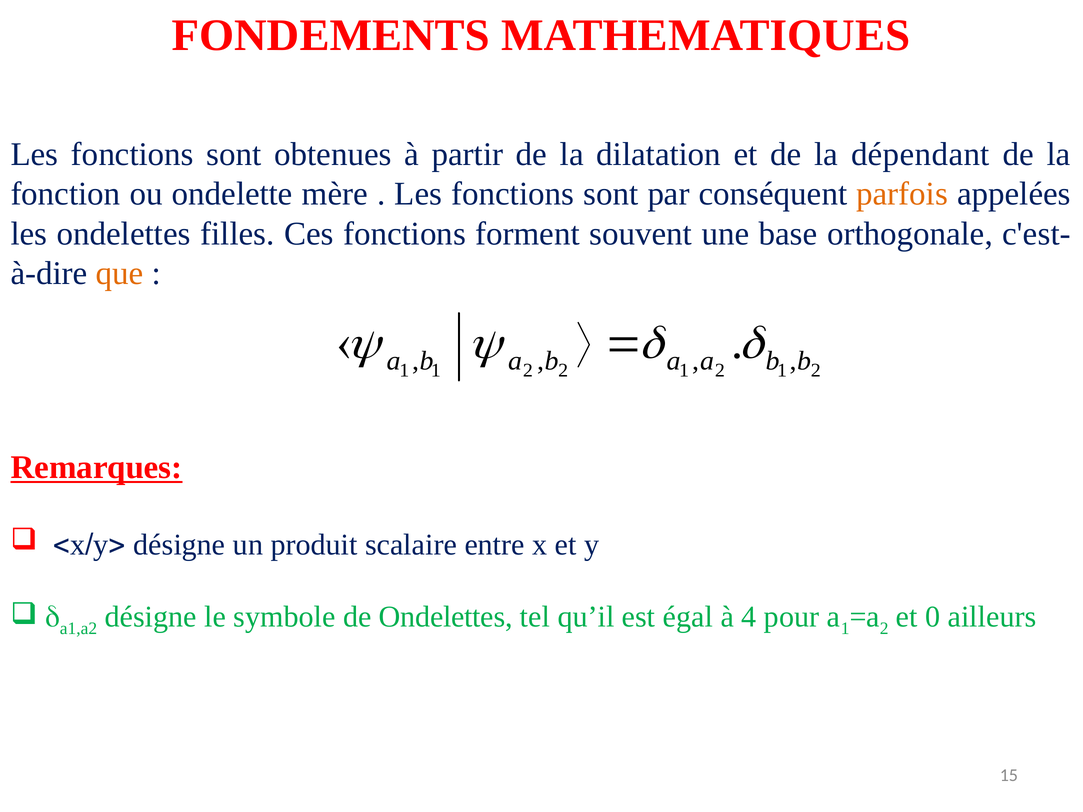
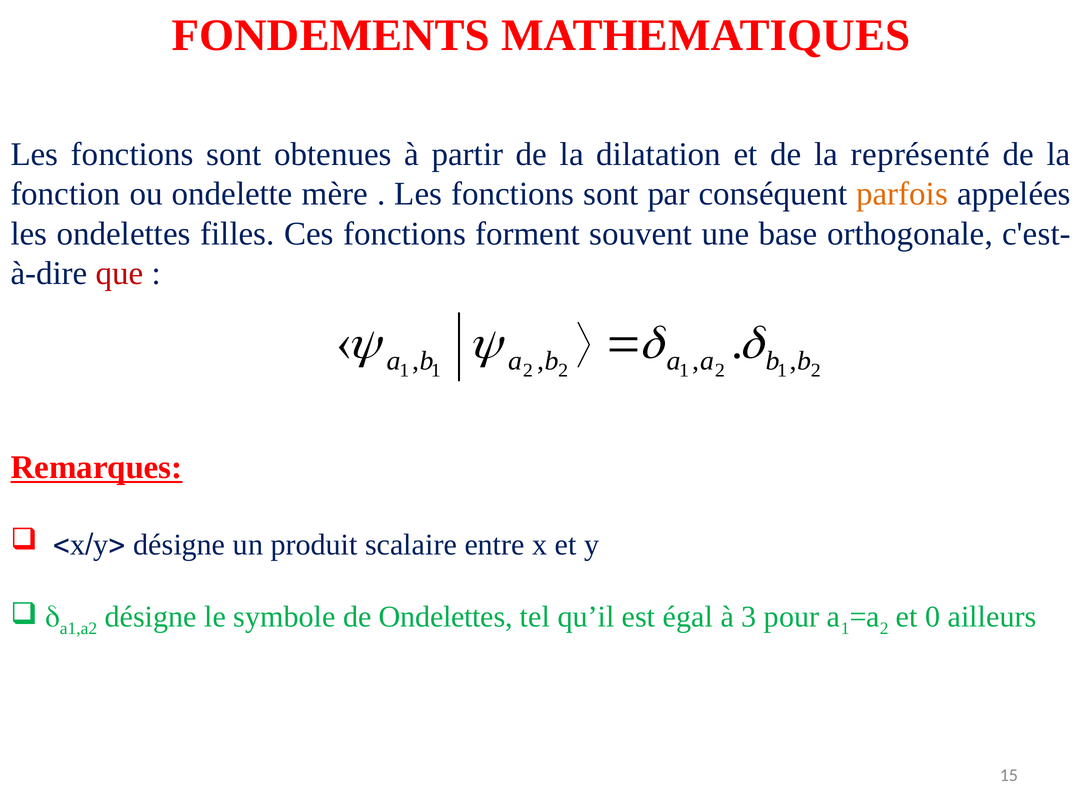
dépendant: dépendant -> représenté (920, 154)
que colour: orange -> red (120, 273)
4: 4 -> 3 (749, 617)
